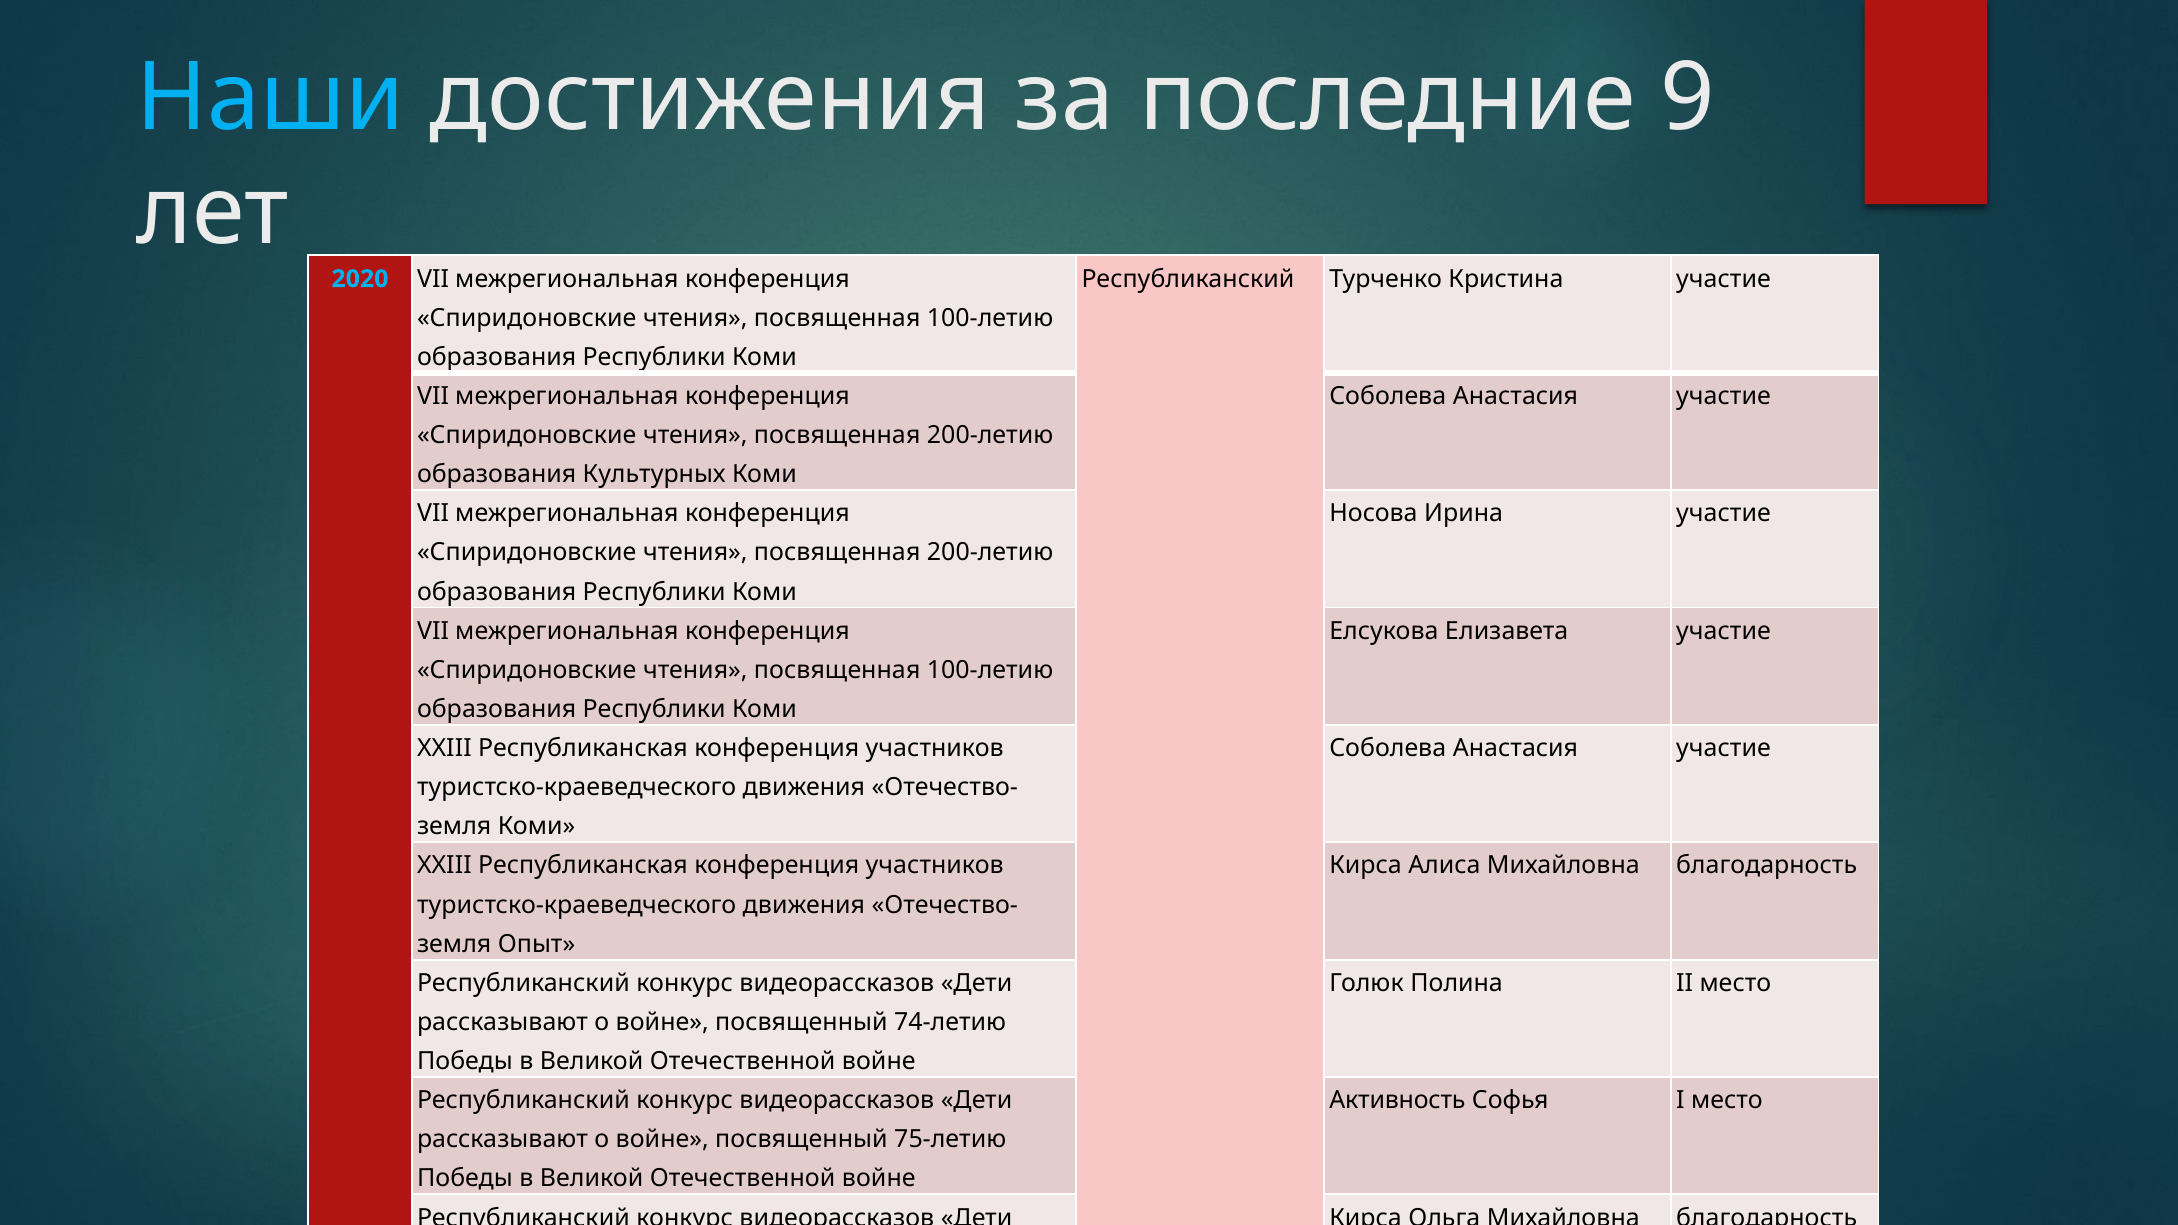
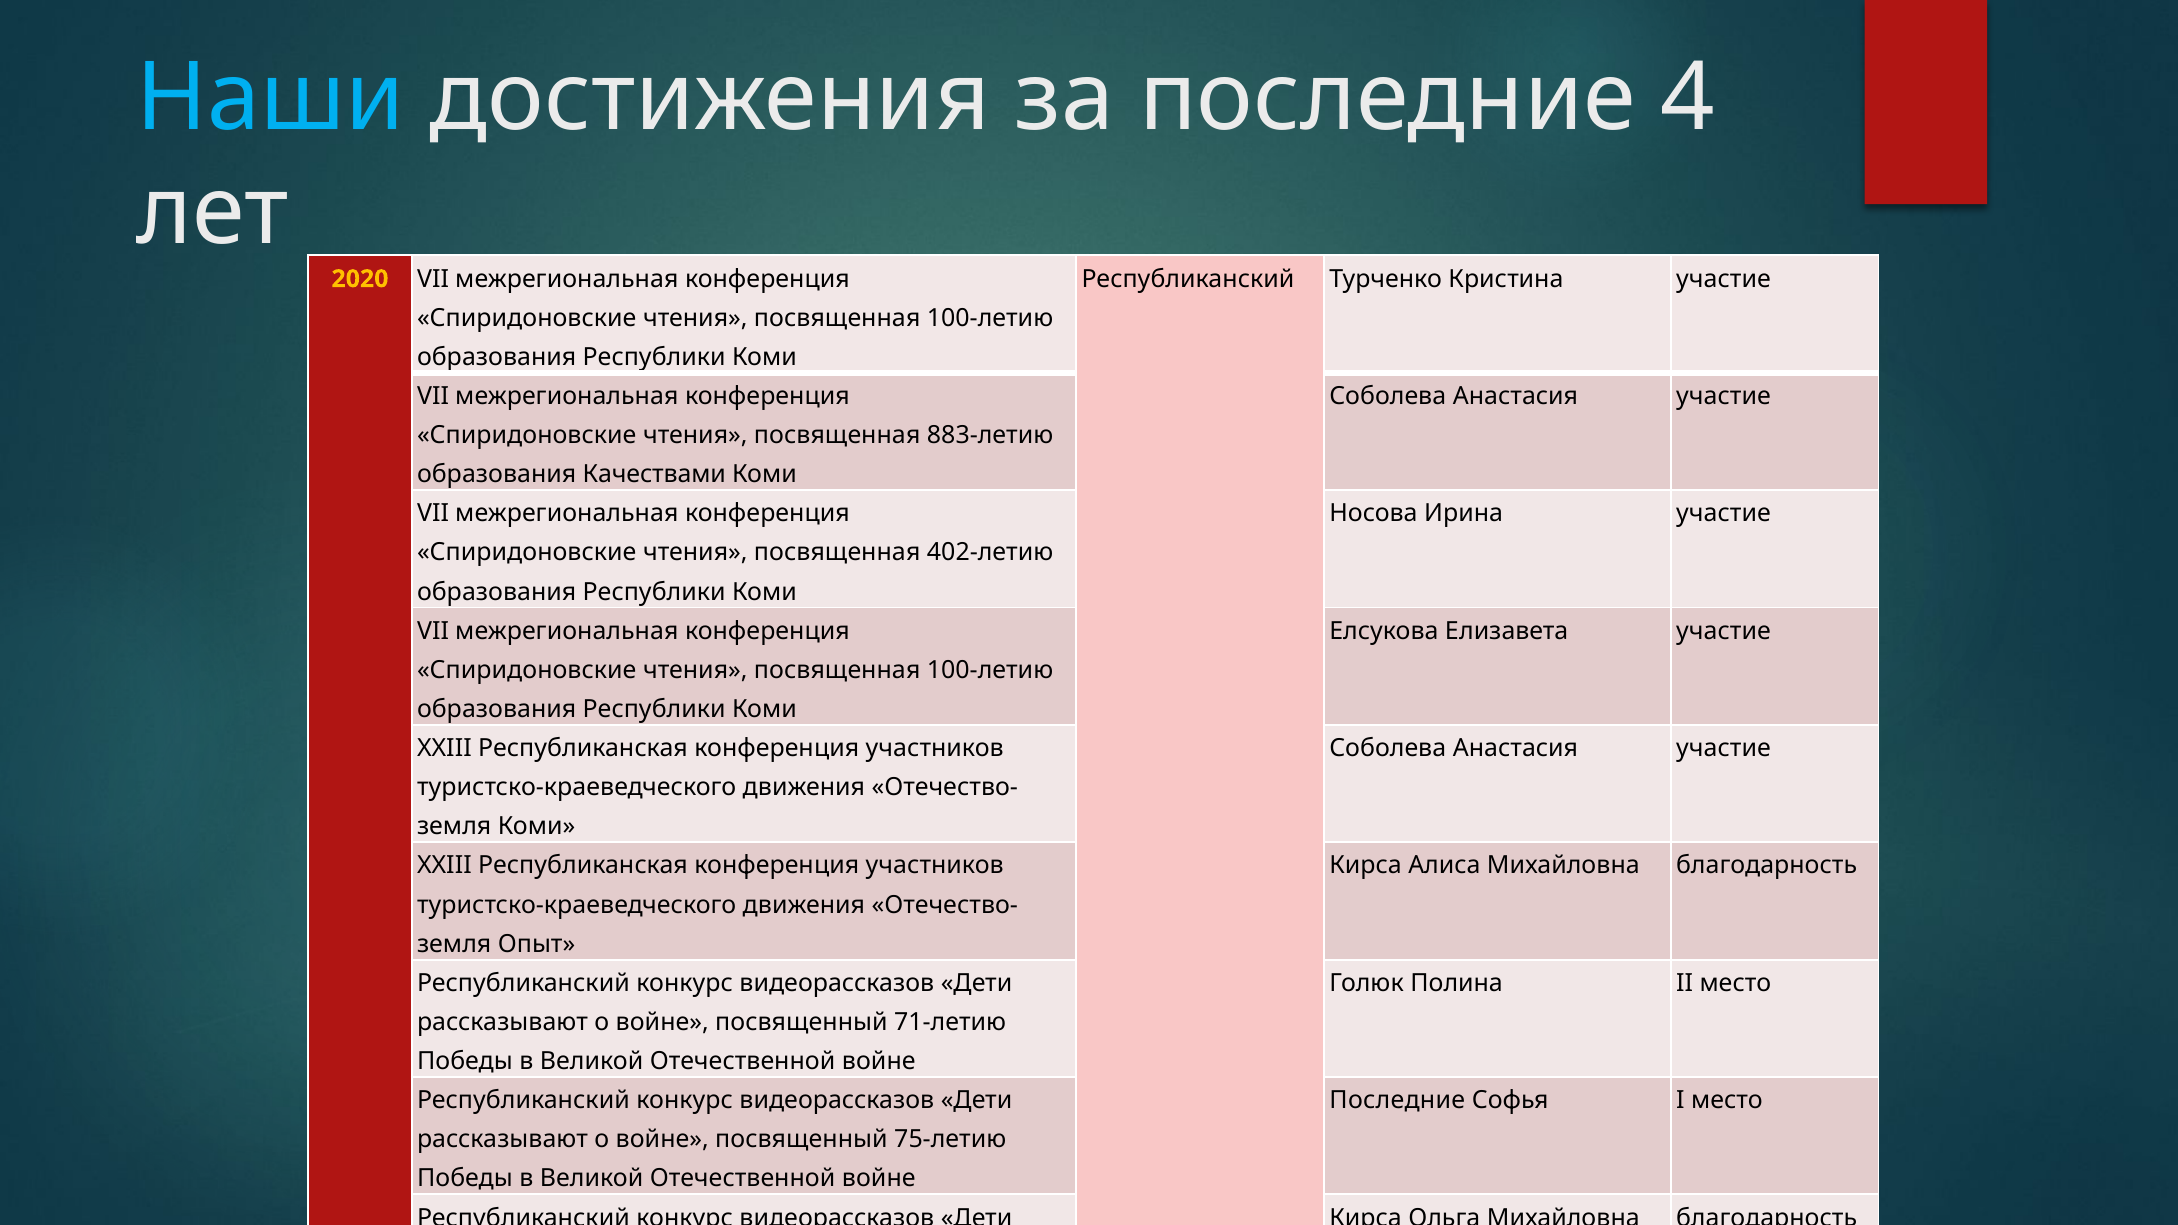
9: 9 -> 4 (1688, 98)
2020 colour: light blue -> yellow (360, 279)
200-летию: 200-летию -> 883-летию (990, 435)
Культурных: Культурных -> Качествами (654, 475)
200-летию: 200-летию -> 402-летию (990, 553)
74-летию: 74-летию -> 71-летию (950, 1022)
Активность: Активность -> Последние (1397, 1101)
